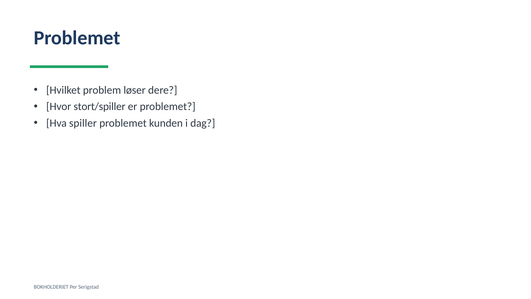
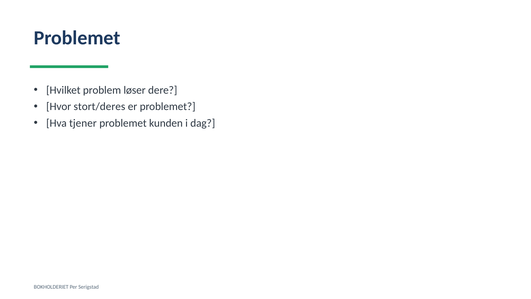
stort/spiller: stort/spiller -> stort/deres (99, 107)
spiller: spiller -> tjener (83, 123)
